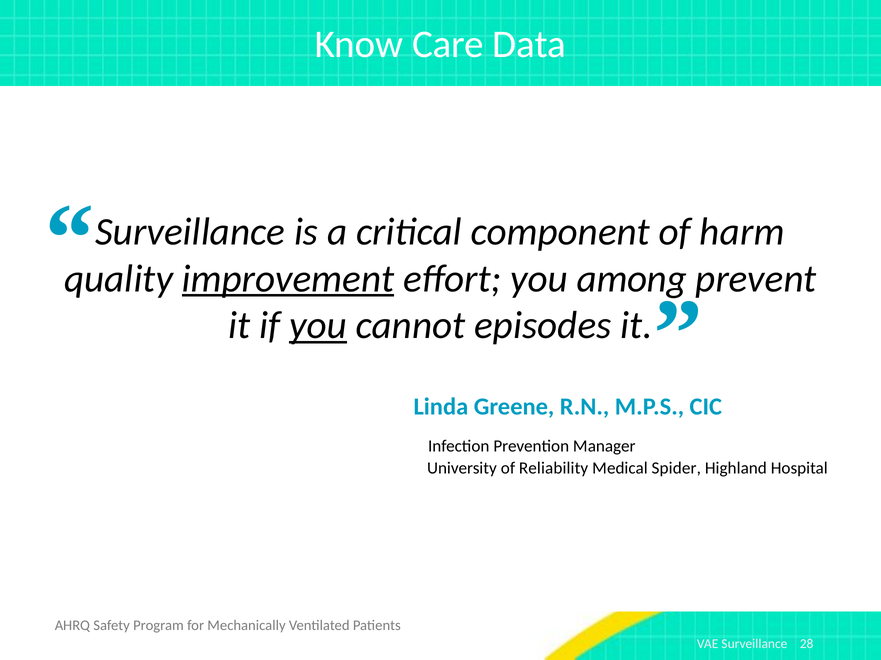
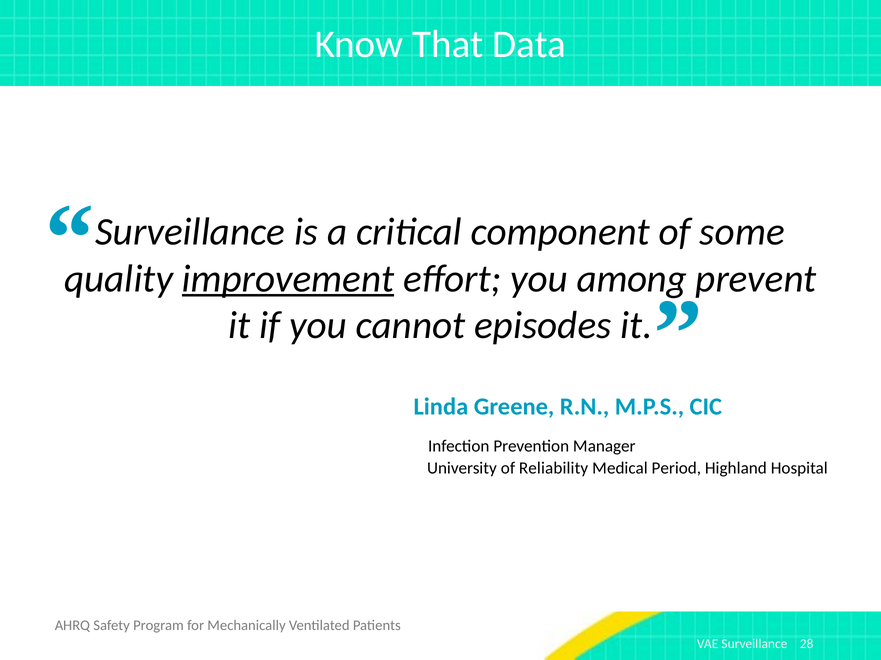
Care: Care -> That (448, 45)
harm: harm -> some (742, 232)
you underline: present -> none (318, 326)
Spider: Spider -> Period (676, 469)
